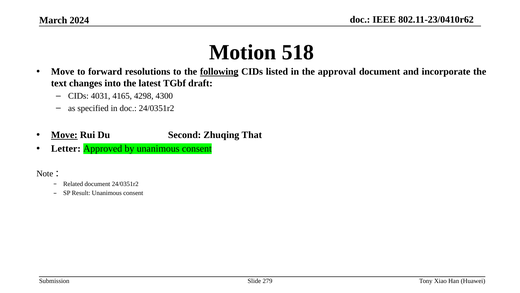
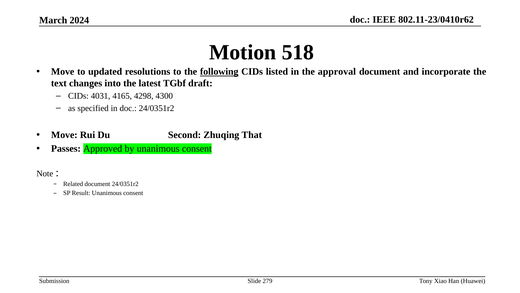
forward: forward -> updated (105, 72)
Move underline: present -> none (64, 135)
Letter: Letter -> Passes (66, 148)
